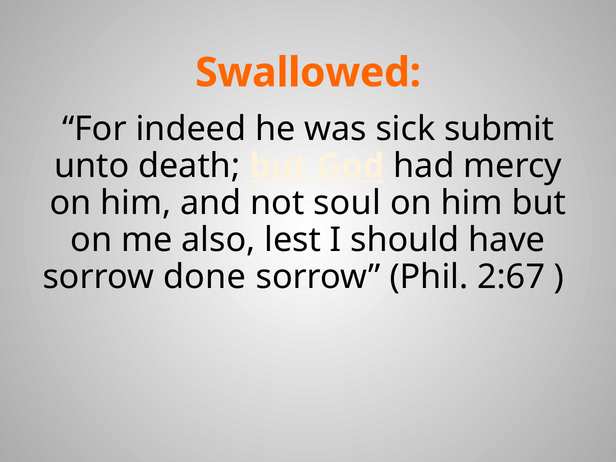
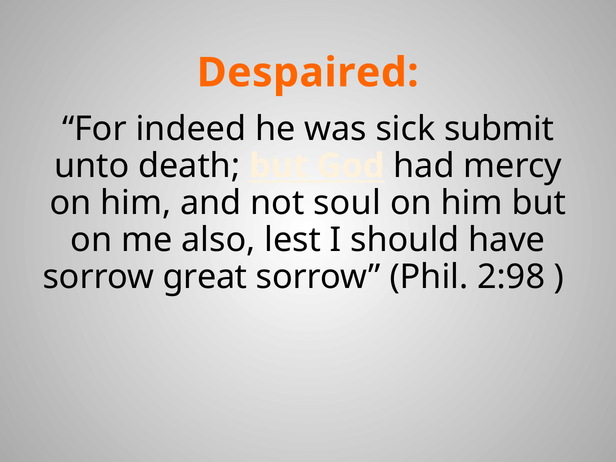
Swallowed: Swallowed -> Despaired (308, 73)
done: done -> great (205, 277)
2:67: 2:67 -> 2:98 (511, 277)
